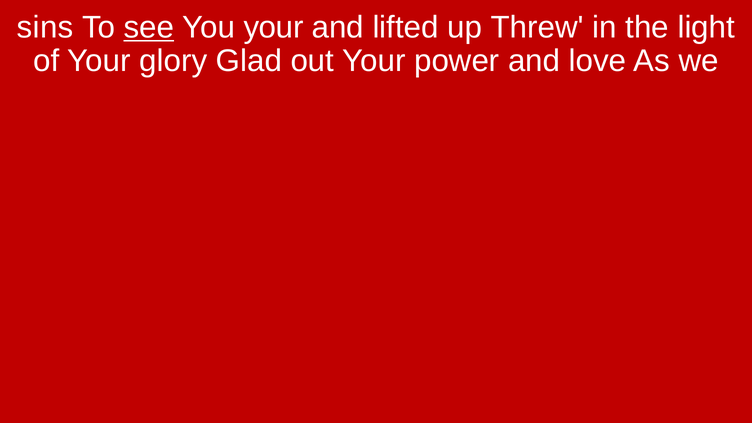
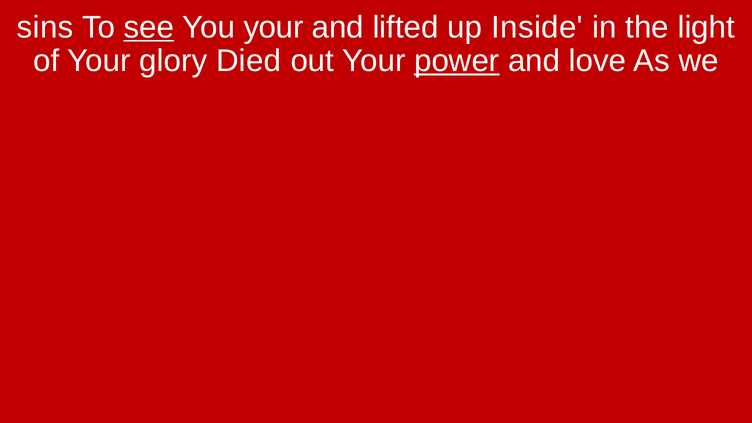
Threw: Threw -> Inside (537, 27)
Glad: Glad -> Died (249, 61)
power underline: none -> present (457, 61)
